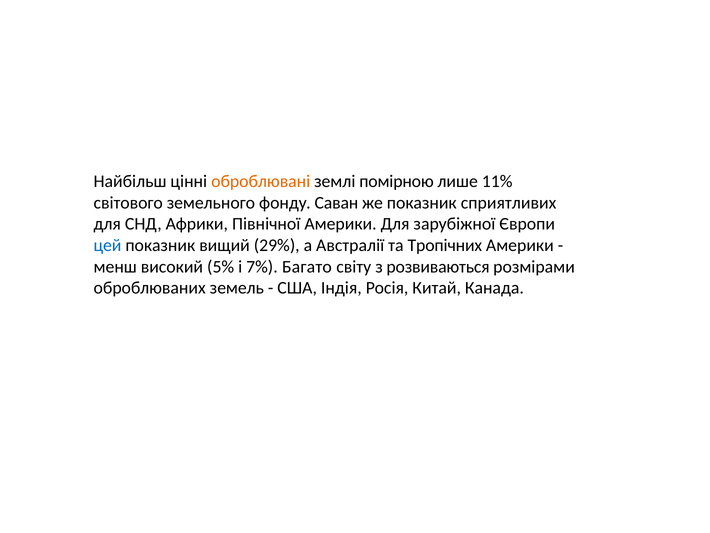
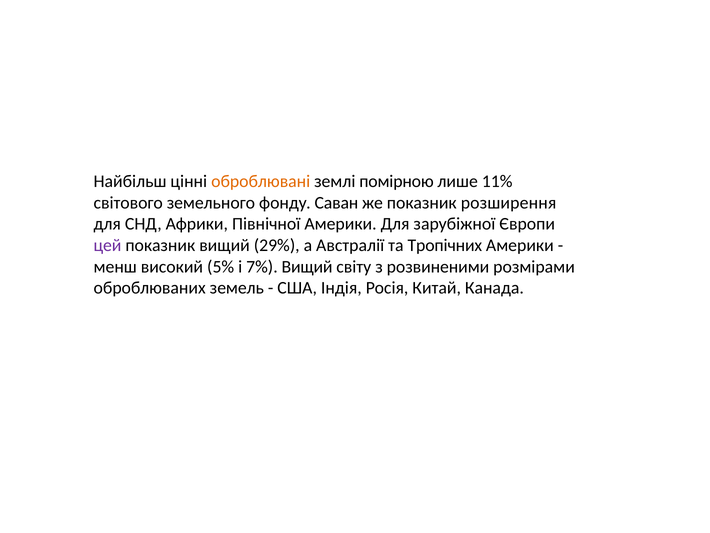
сприятливих: сприятливих -> розширення (509, 203)
цей colour: blue -> purple (108, 245)
7% Багато: Багато -> Вищий (307, 266)
розвиваються: розвиваються -> розвиненими (438, 266)
